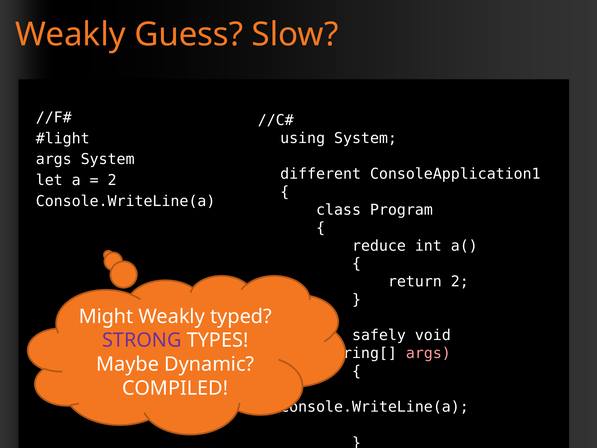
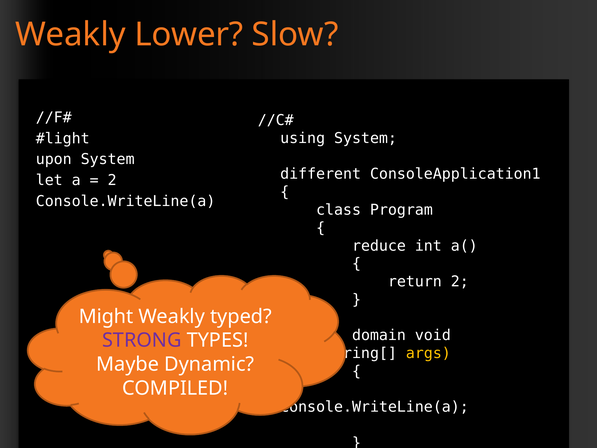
Guess: Guess -> Lower (189, 35)
args: args -> upon (54, 159)
safely: safely -> domain (379, 335)
args colour: pink -> yellow (428, 353)
